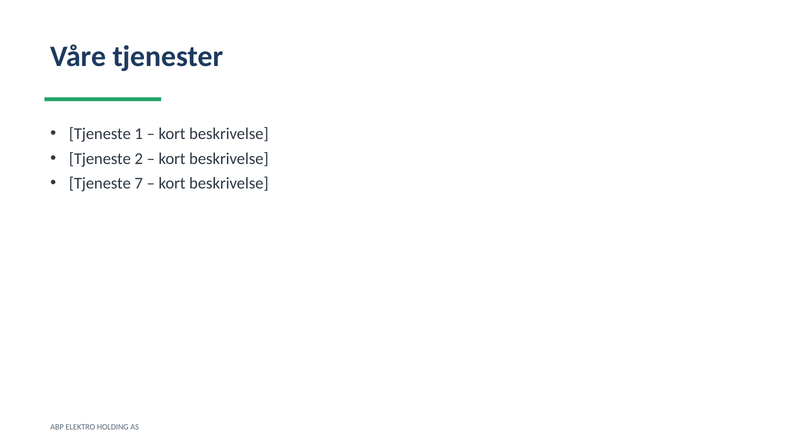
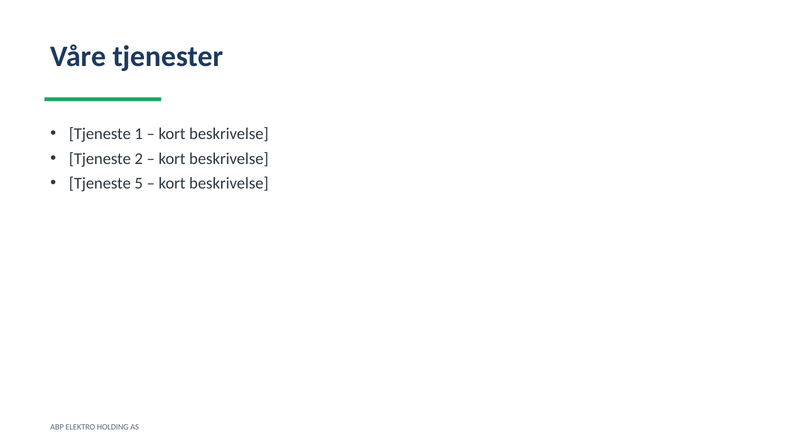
7: 7 -> 5 (139, 183)
